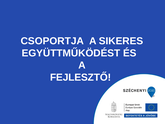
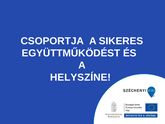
FEJLESZTŐ: FEJLESZTŐ -> HELYSZÍNE (80, 77)
